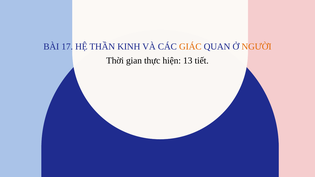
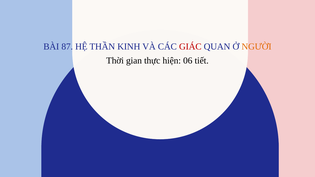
17: 17 -> 87 (67, 47)
GIÁC colour: orange -> red (190, 47)
13: 13 -> 06 (188, 61)
